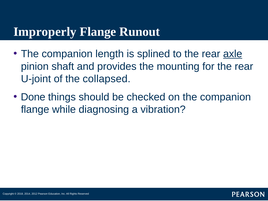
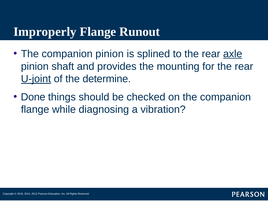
companion length: length -> pinion (110, 54)
U-joint underline: none -> present (36, 79)
collapsed: collapsed -> determine (107, 79)
